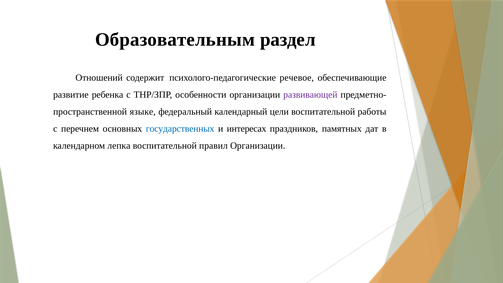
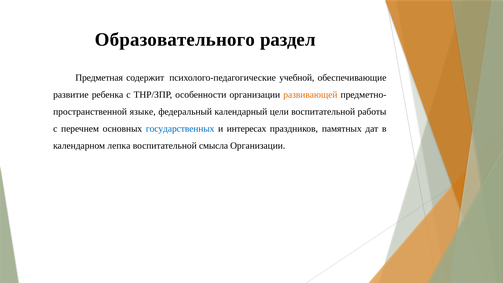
Образовательным: Образовательным -> Образовательного (175, 40)
Отношений: Отношений -> Предметная (99, 78)
речевое: речевое -> учебной (297, 78)
развивающей colour: purple -> orange (310, 95)
правил: правил -> смысла (214, 146)
